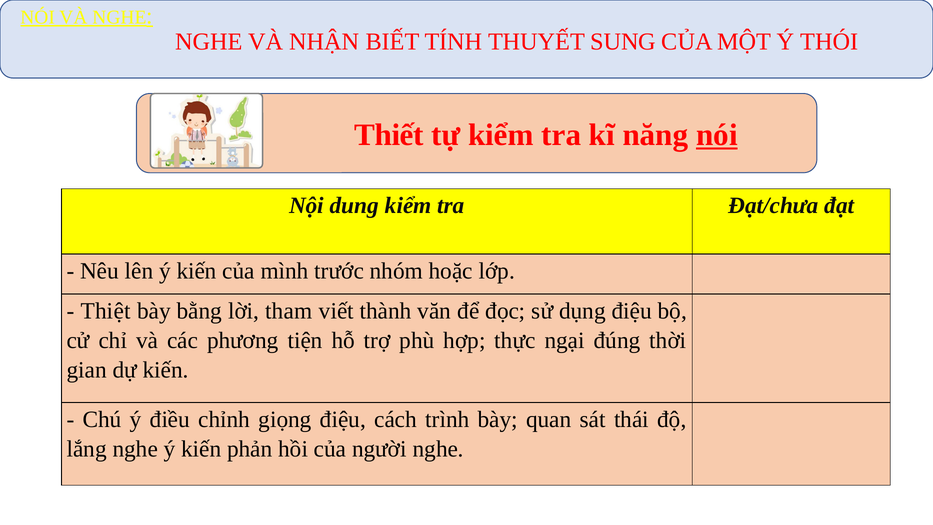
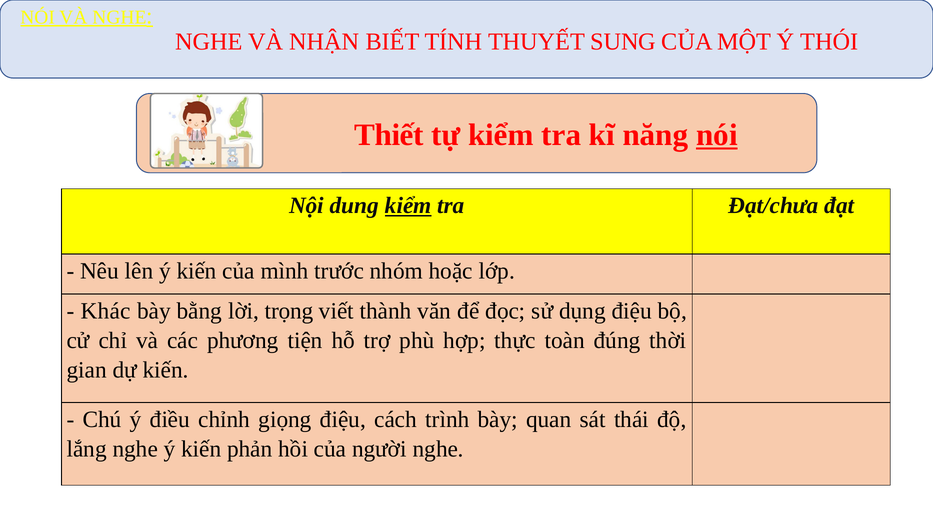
kiểm underline: none -> present (408, 206)
Thiệt: Thiệt -> Khác (106, 311)
tham: tham -> trọng (289, 311)
ngại: ngại -> toàn (565, 340)
